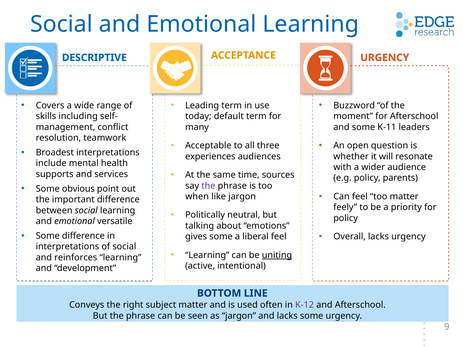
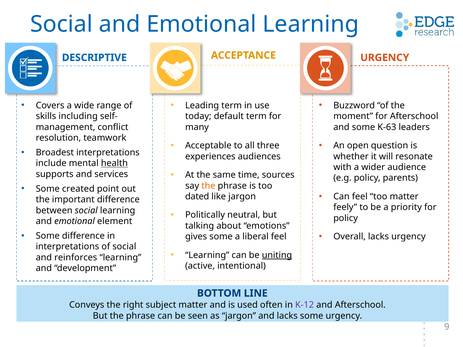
K-11: K-11 -> K-63 (387, 127)
health underline: none -> present (114, 163)
the colour: purple -> orange (208, 186)
obvious: obvious -> created (78, 189)
when: when -> dated (197, 197)
versatile: versatile -> element (115, 221)
